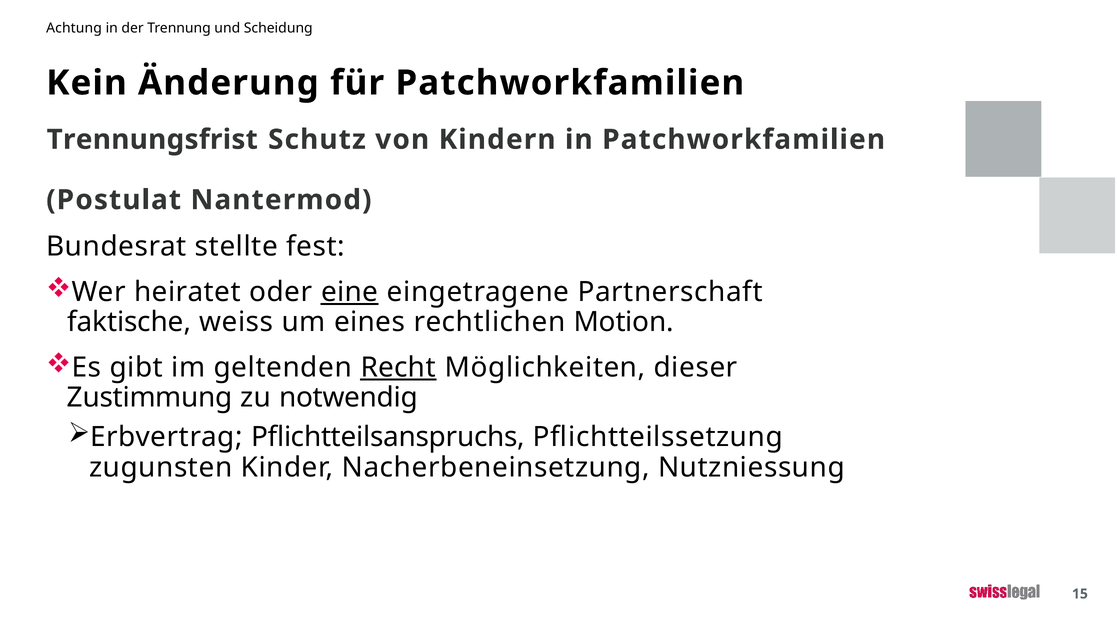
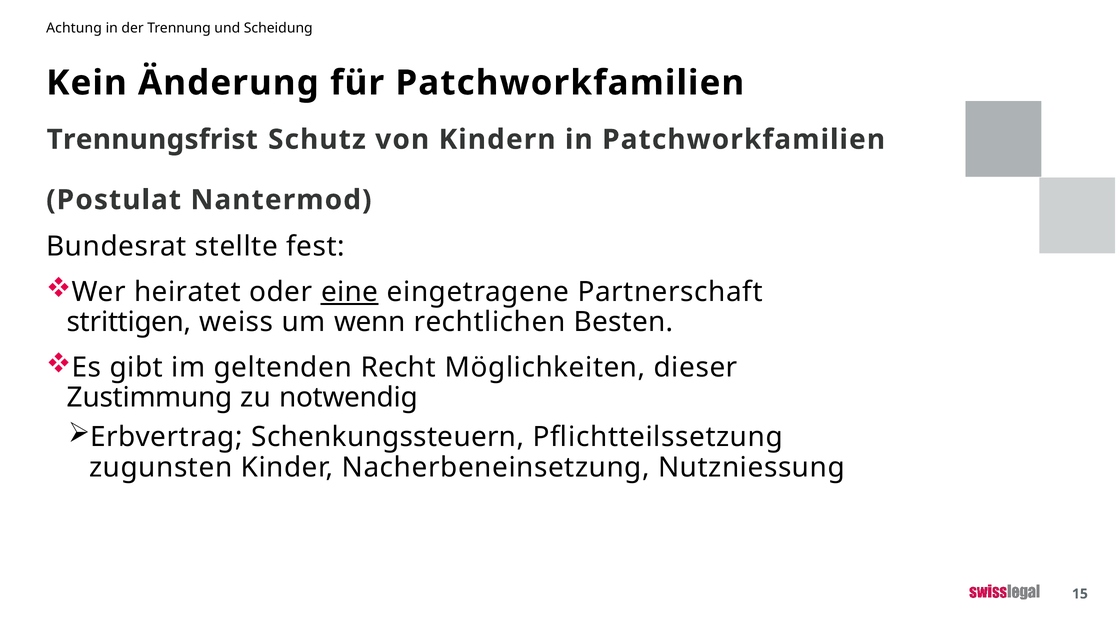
faktische: faktische -> strittigen (129, 322)
eines: eines -> wenn (370, 322)
Motion: Motion -> Besten (624, 322)
Recht underline: present -> none (398, 367)
Pflichtteilsanspruchs: Pflichtteilsanspruchs -> Schenkungssteuern (388, 437)
